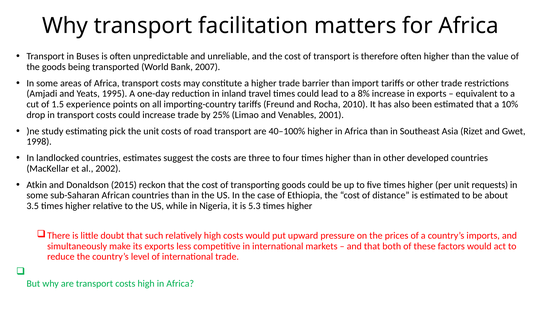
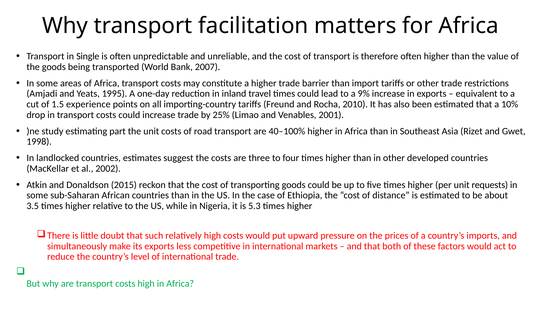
Buses: Buses -> Single (88, 56)
8%: 8% -> 9% (364, 94)
pick: pick -> part (118, 131)
